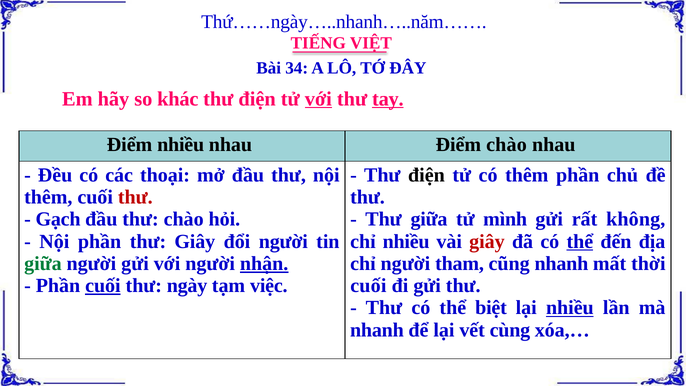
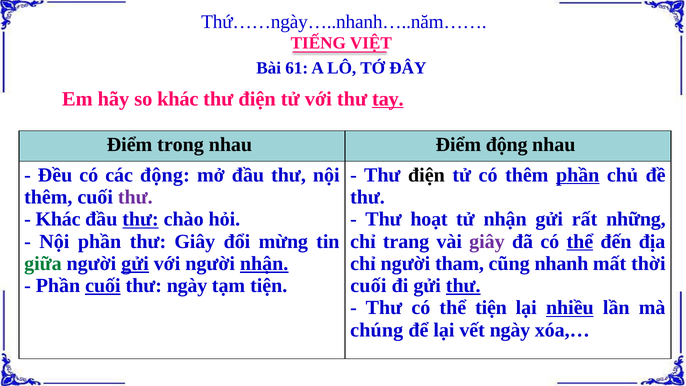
34: 34 -> 61 (297, 68)
với underline: present -> none (318, 99)
Điểm nhiều: nhiều -> trong (181, 144)
Điểm chào: chào -> động (507, 144)
các thoại: thoại -> động (165, 175)
phần underline: none -> present (578, 175)
thư colour: red -> purple (135, 197)
Gạch: Gạch -> Khác (58, 219)
thư underline: none -> present (141, 219)
Thư giữa: giữa -> hoạt (429, 219)
tử mình: mình -> nhận (505, 219)
không: không -> những (636, 219)
đổi người: người -> mừng (283, 241)
chỉ nhiều: nhiều -> trang (406, 241)
giây colour: red -> purple (487, 241)
gửi underline: none -> present (135, 264)
tạm việc: việc -> tiện (269, 286)
thư underline: none -> present (463, 286)
thể biệt: biệt -> tiện (491, 308)
nhanh: nhanh -> chúng (377, 330)
vết cùng: cùng -> ngày (510, 330)
